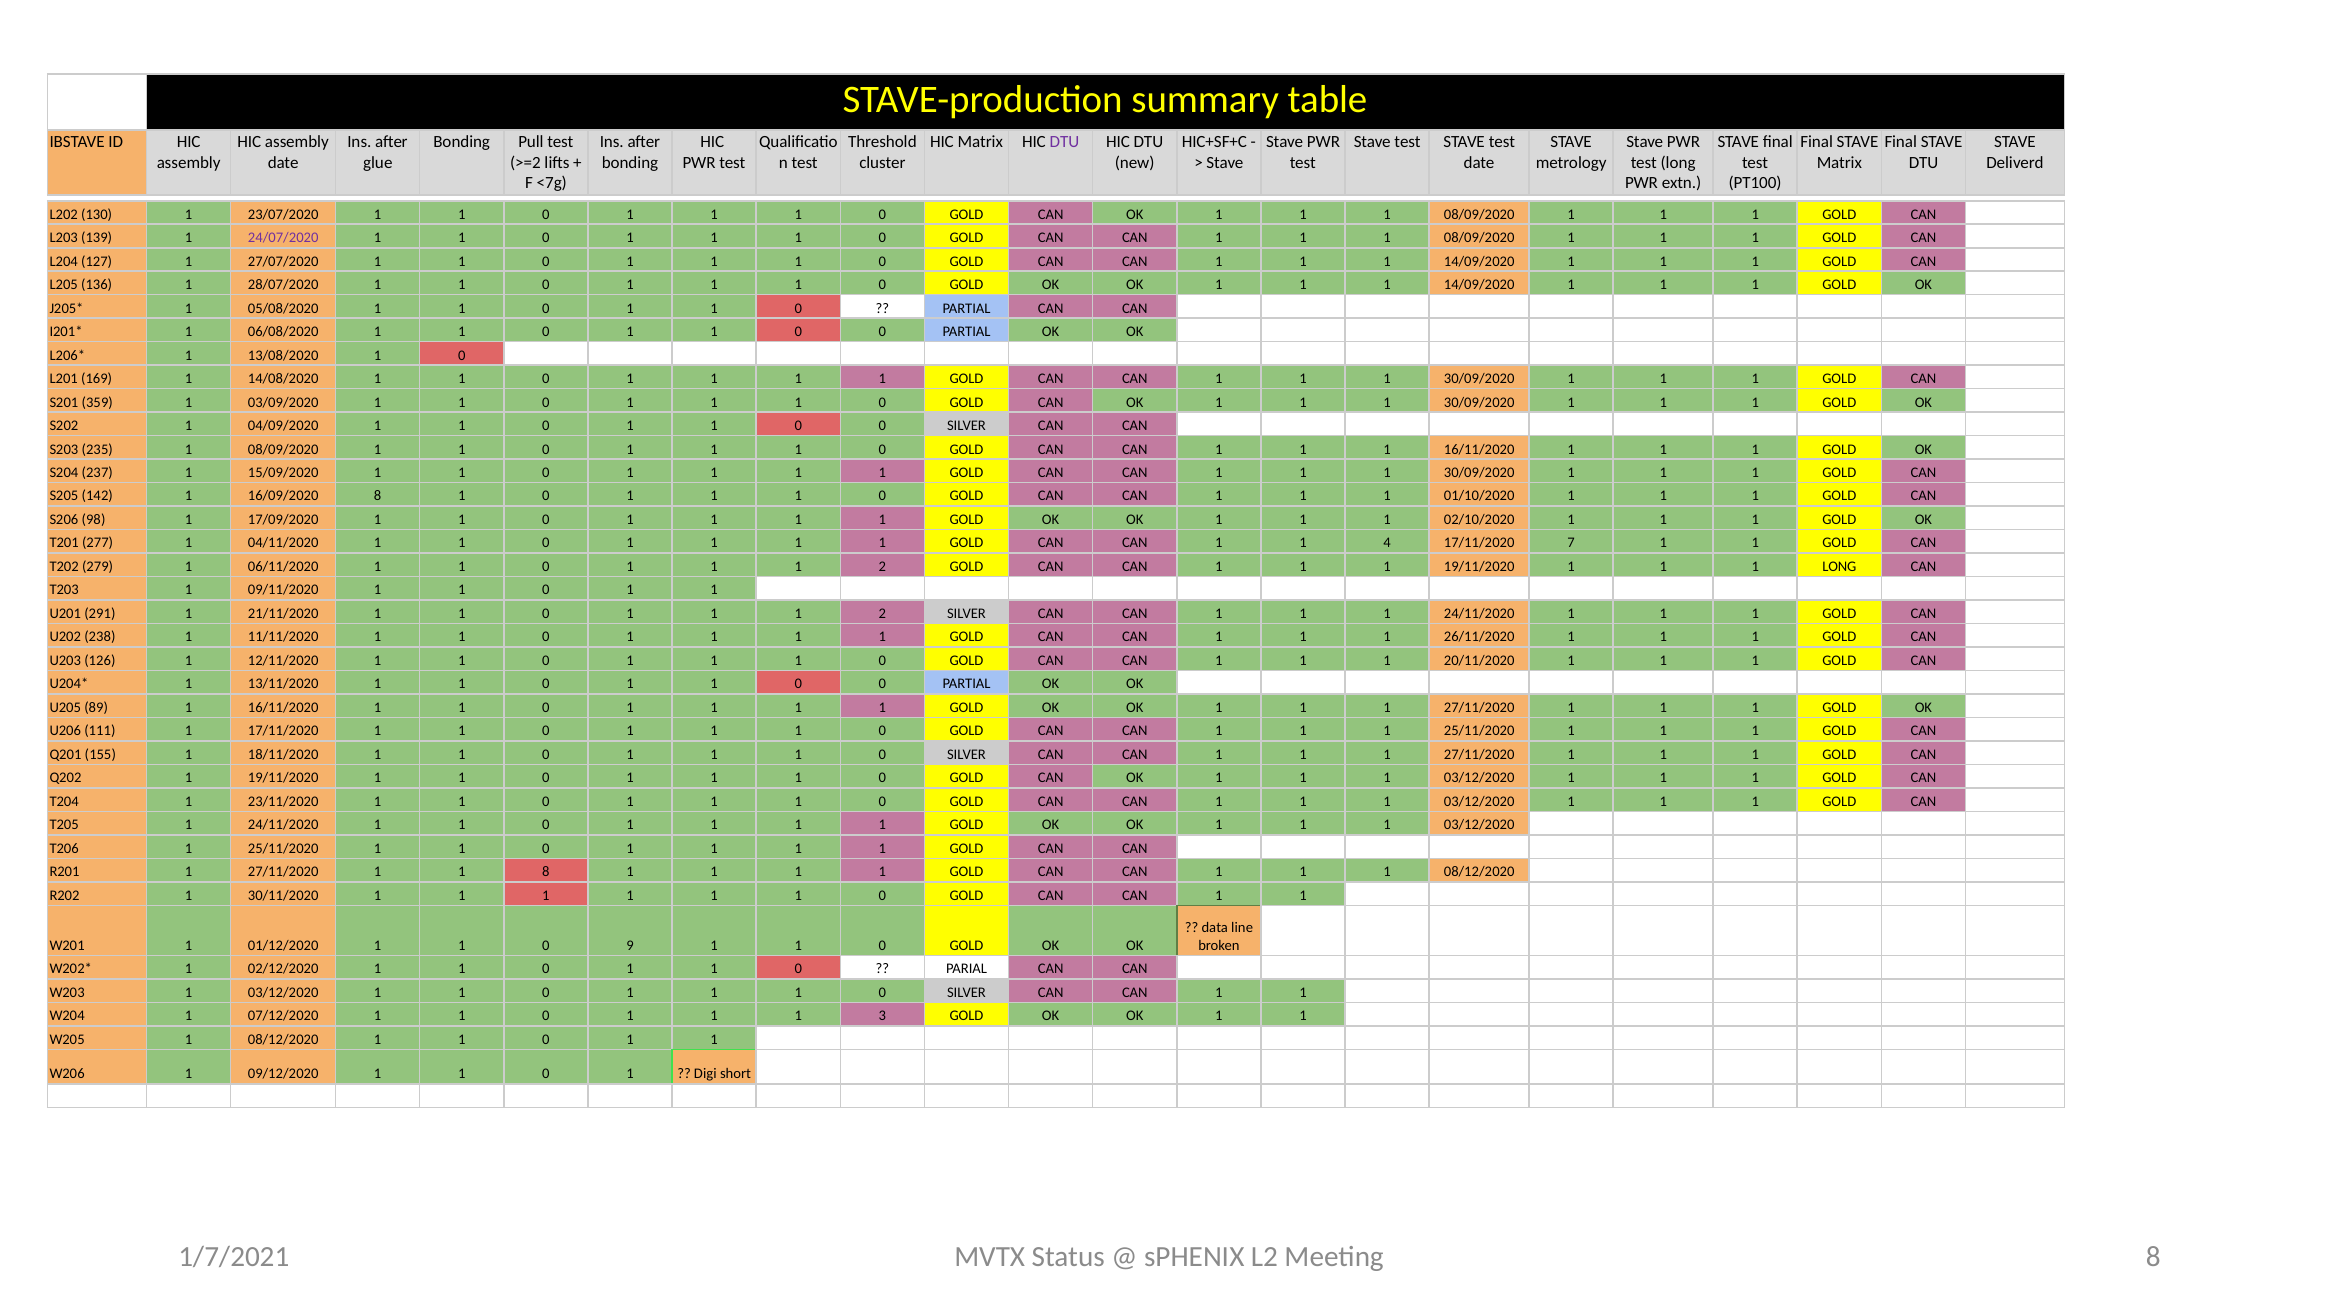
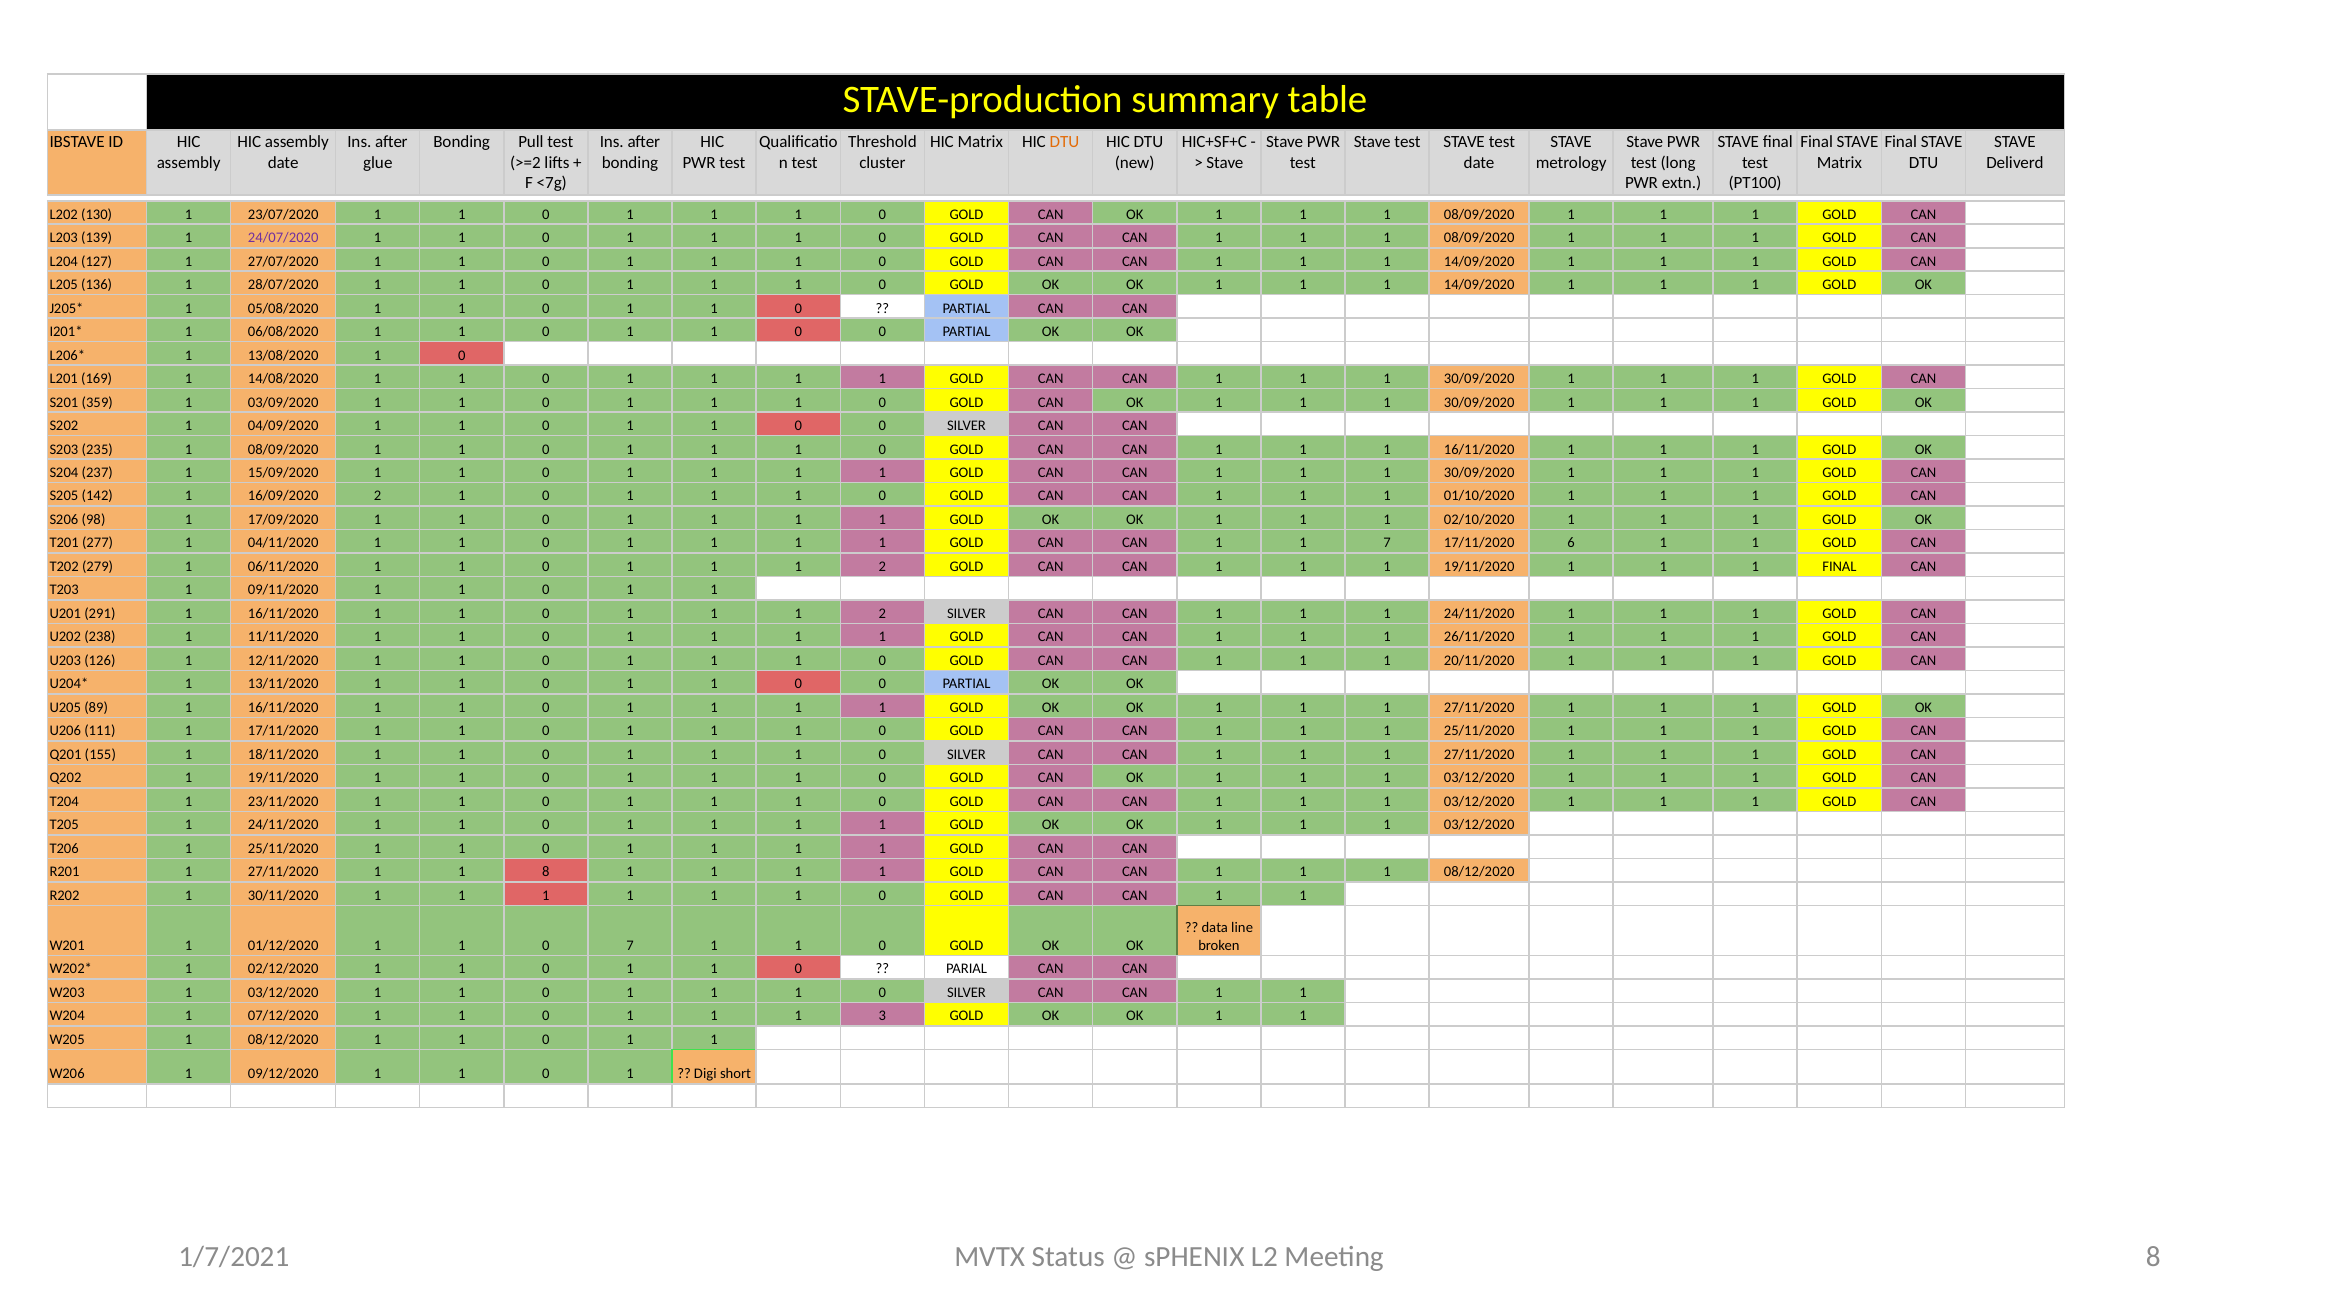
DTU colour: purple -> orange (1064, 142)
16/09/2020 8: 8 -> 2 (378, 496)
1 4: 4 -> 7 (1387, 543)
7: 7 -> 6 (1571, 543)
1 LONG: LONG -> FINAL (1839, 566)
291 1 21/11/2020: 21/11/2020 -> 16/11/2020 (283, 613)
0 9: 9 -> 7 (630, 945)
